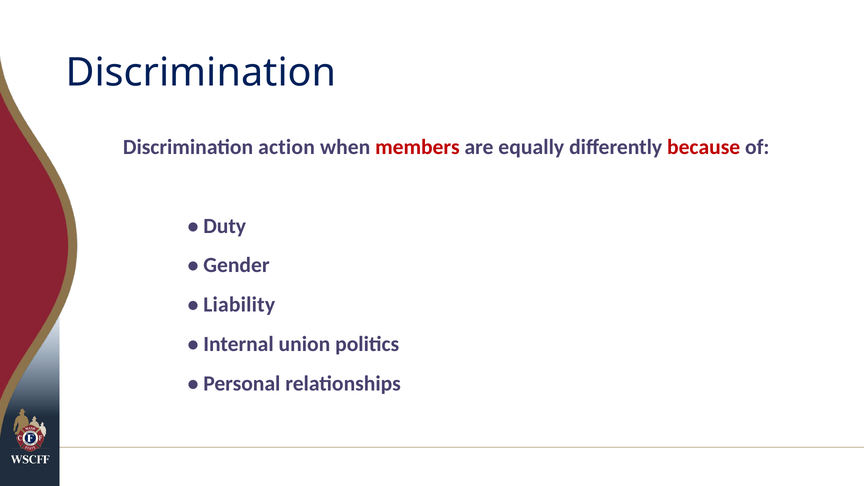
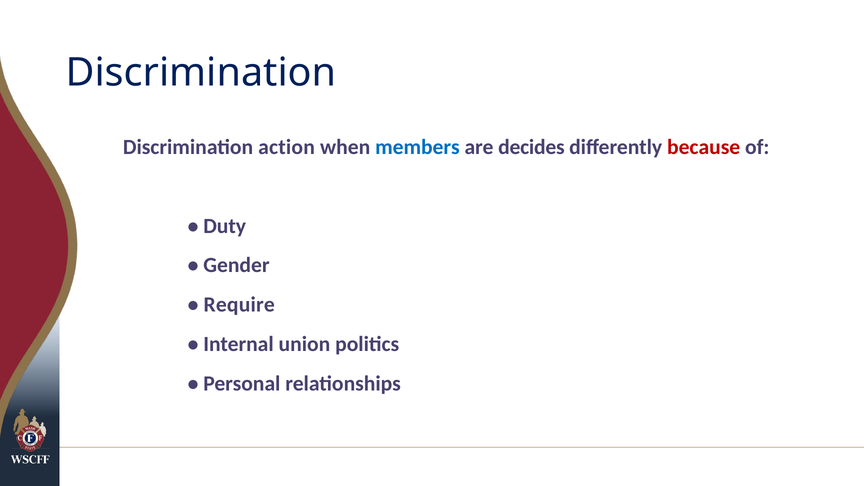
members colour: red -> blue (417, 147)
equally: equally -> decides (531, 147)
Liability: Liability -> Require (239, 305)
